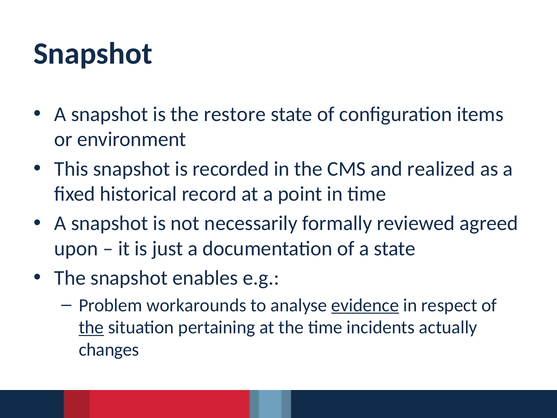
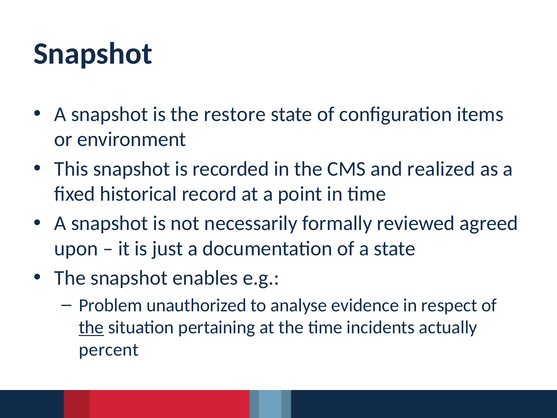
workarounds: workarounds -> unauthorized (196, 305)
evidence underline: present -> none (365, 305)
changes: changes -> percent (109, 350)
